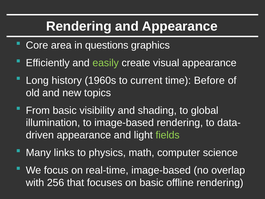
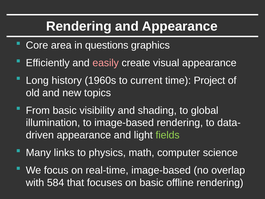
easily colour: light green -> pink (106, 63)
Before: Before -> Project (209, 80)
256: 256 -> 584 (56, 182)
